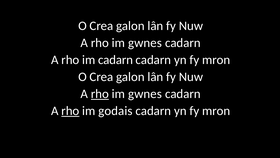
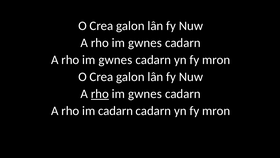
cadarn: cadarn -> gwnes (115, 60)
rho underline: present -> none (70, 111)
im godais: godais -> cadarn (116, 111)
